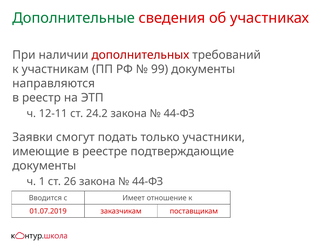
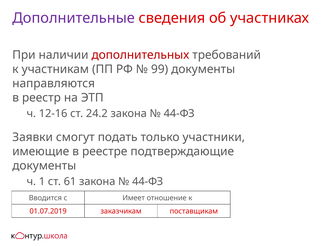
Дополнительные colour: green -> purple (74, 18)
12-11: 12-11 -> 12-16 (53, 113)
26: 26 -> 61 (70, 181)
